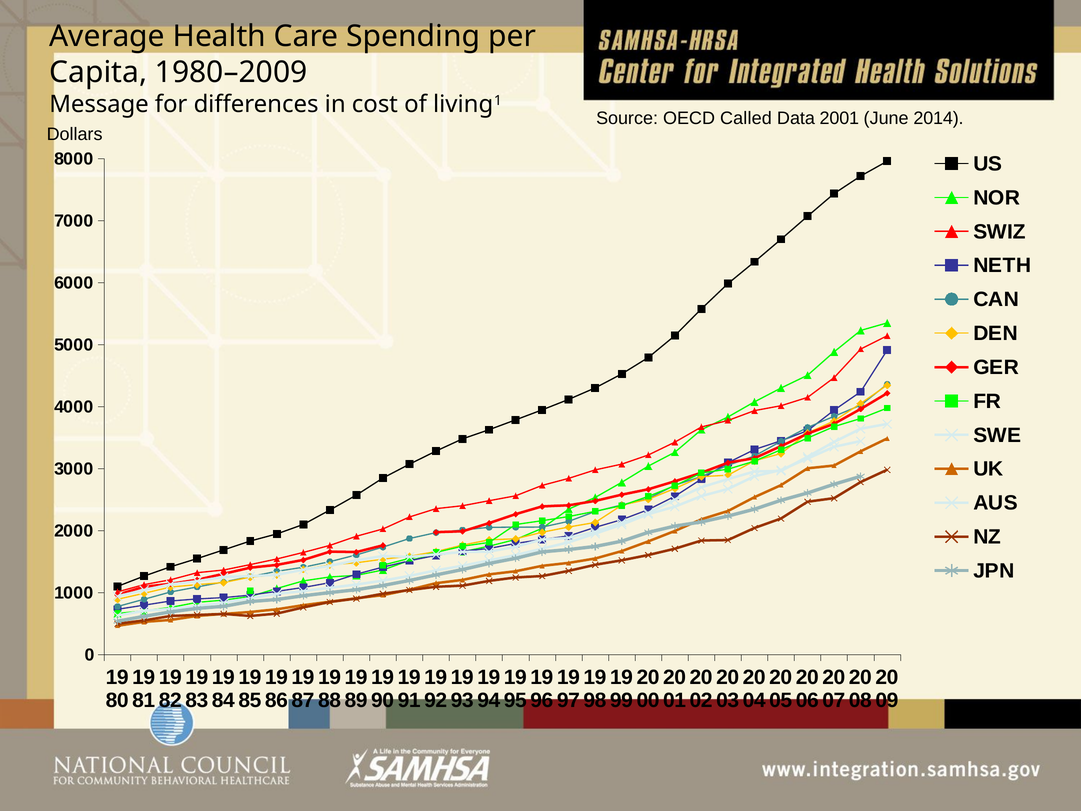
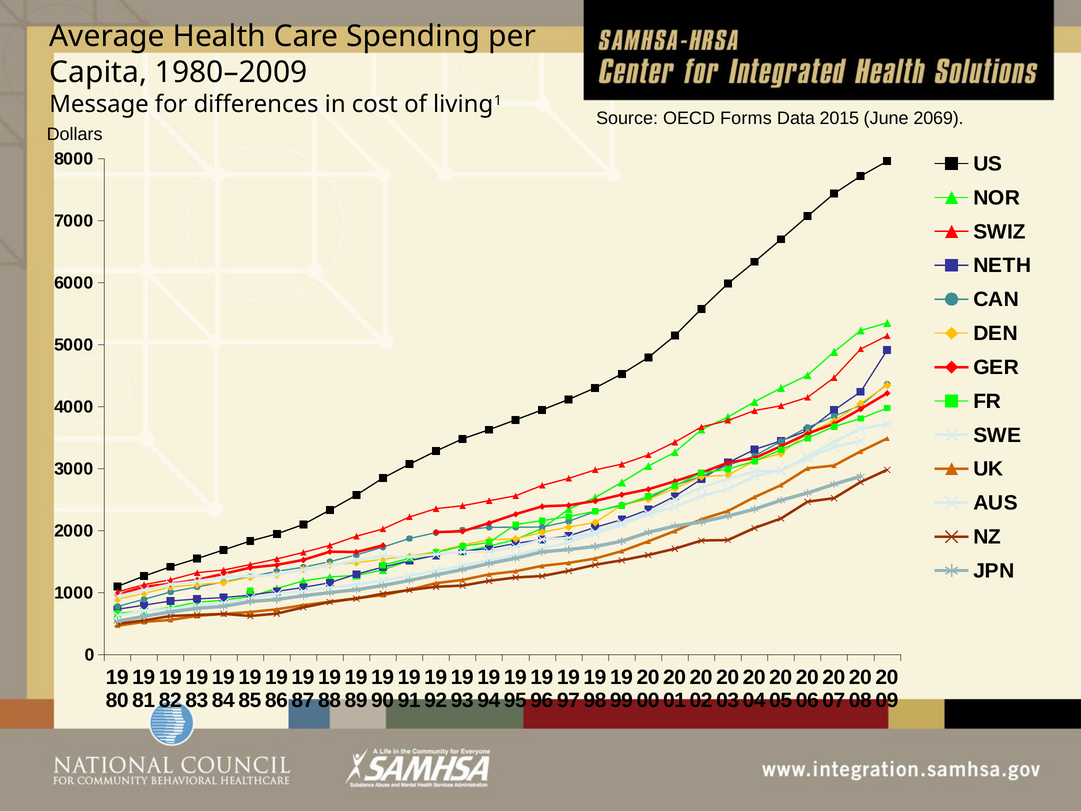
Called: Called -> Forms (746, 118)
2001: 2001 -> 2015 (839, 118)
2014: 2014 -> 2069 (939, 118)
